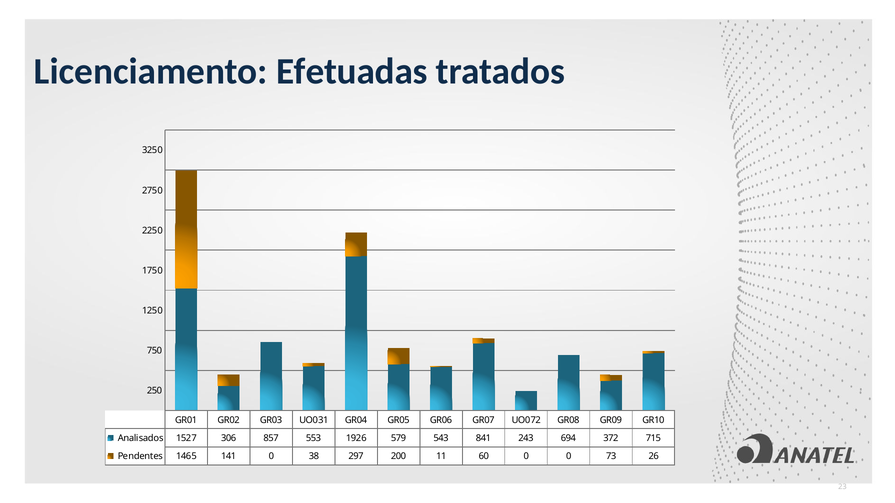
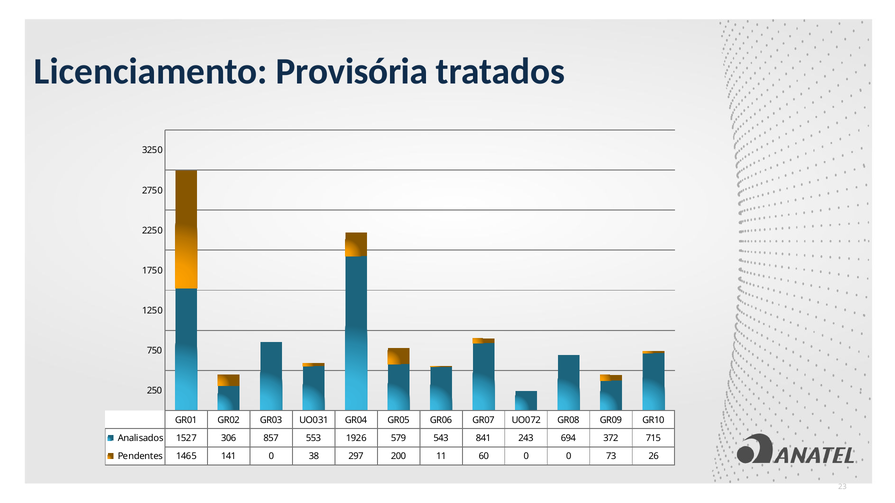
Efetuadas: Efetuadas -> Provisória (352, 72)
